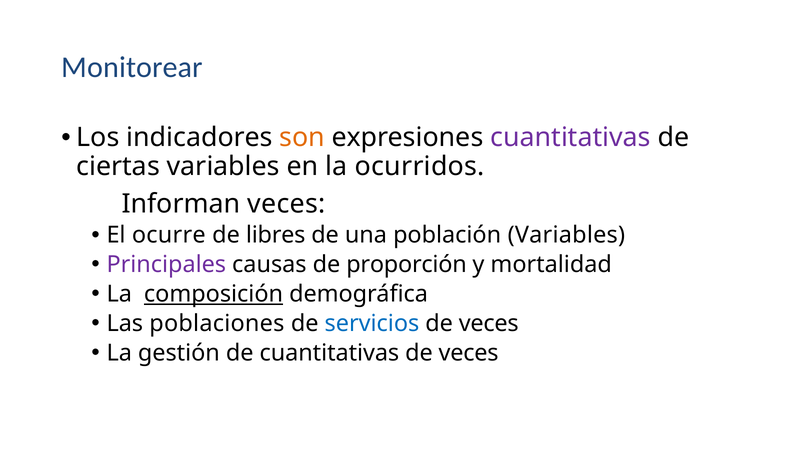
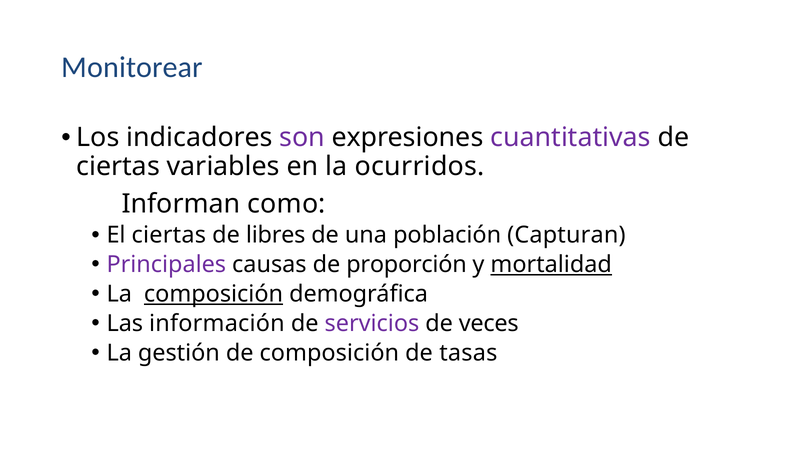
son colour: orange -> purple (302, 138)
Informan veces: veces -> como (287, 204)
El ocurre: ocurre -> ciertas (169, 235)
población Variables: Variables -> Capturan (566, 235)
mortalidad underline: none -> present (551, 265)
poblaciones: poblaciones -> información (217, 324)
servicios colour: blue -> purple (372, 324)
de cuantitativas: cuantitativas -> composición (329, 353)
veces: veces -> tasas (468, 353)
